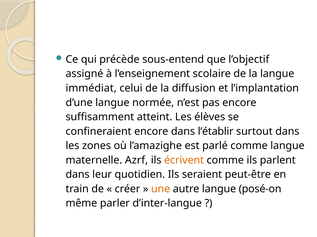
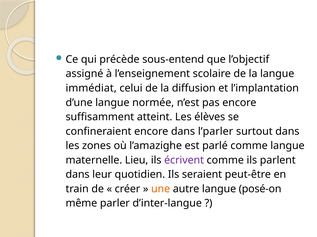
l’établir: l’établir -> l’parler (216, 132)
Azrf: Azrf -> Lieu (137, 161)
écrivent colour: orange -> purple (184, 161)
